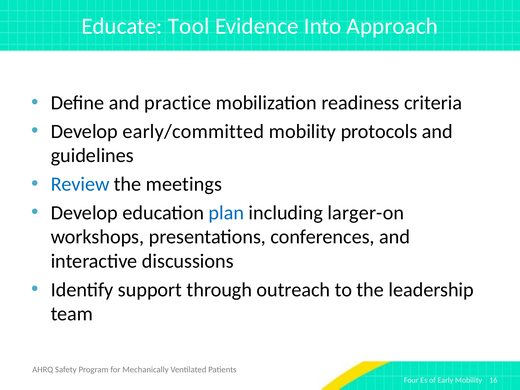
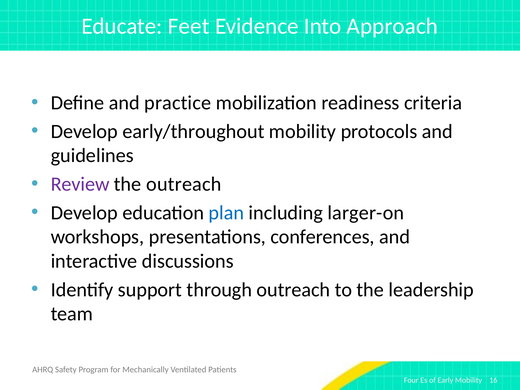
Tool: Tool -> Feet (189, 26)
early/committed: early/committed -> early/throughout (193, 131)
Review colour: blue -> purple (80, 184)
the meetings: meetings -> outreach (184, 184)
